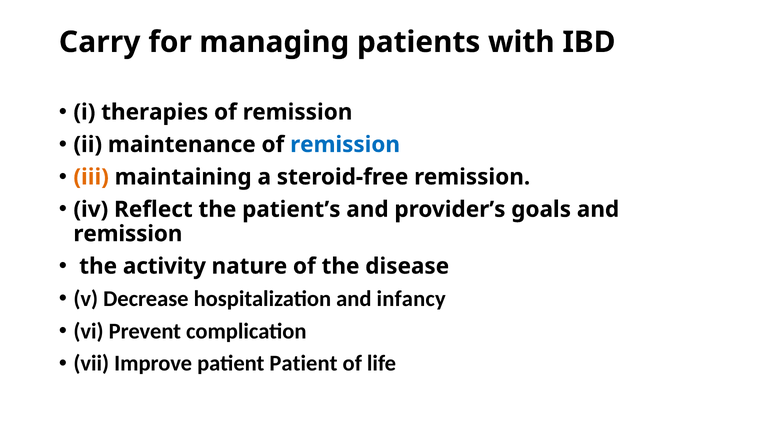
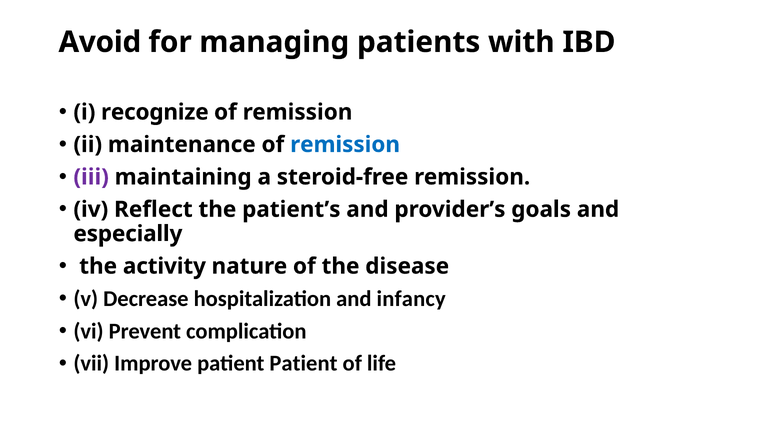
Carry: Carry -> Avoid (100, 42)
therapies: therapies -> recognize (155, 112)
iii colour: orange -> purple (91, 177)
remission: remission -> especially (128, 234)
